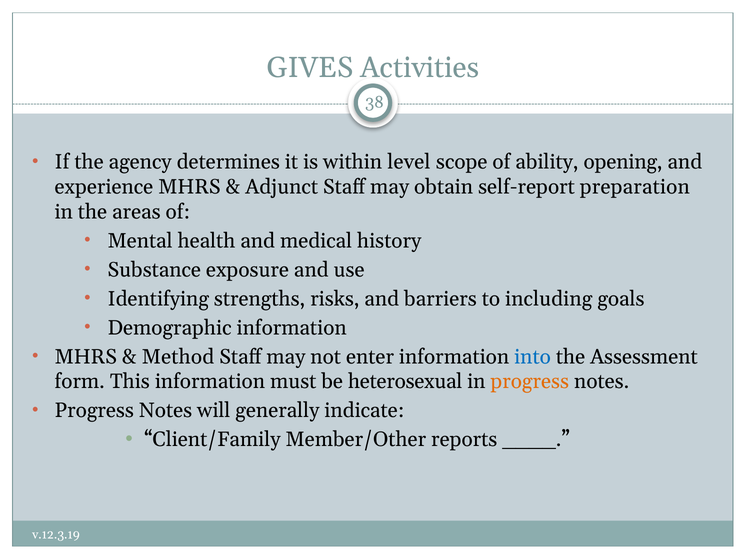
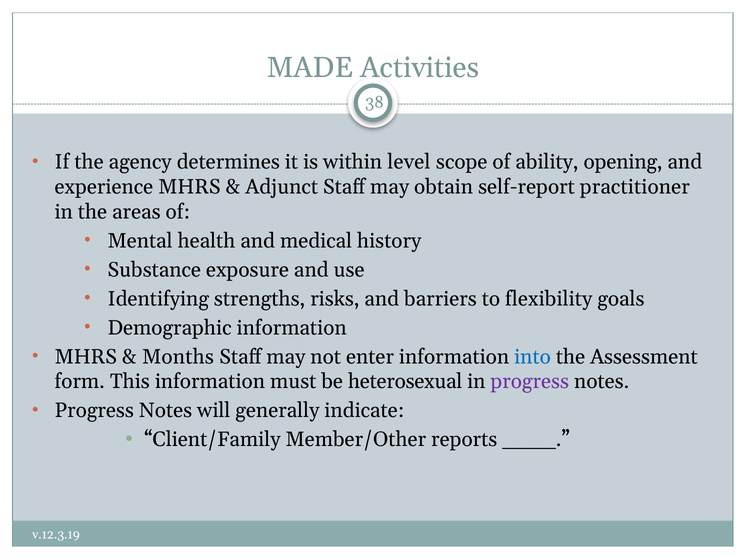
GIVES: GIVES -> MADE (310, 68)
preparation: preparation -> practitioner (635, 187)
including: including -> flexibility (549, 299)
Method: Method -> Months (178, 357)
progress colour: orange -> purple (530, 382)
